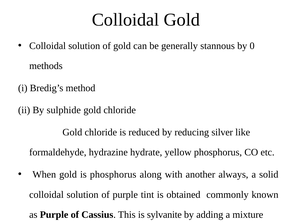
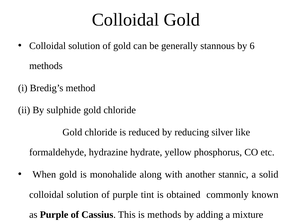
0: 0 -> 6 (252, 46)
is phosphorus: phosphorus -> monohalide (113, 174)
always: always -> stannic (233, 174)
is sylvanite: sylvanite -> methods (164, 215)
